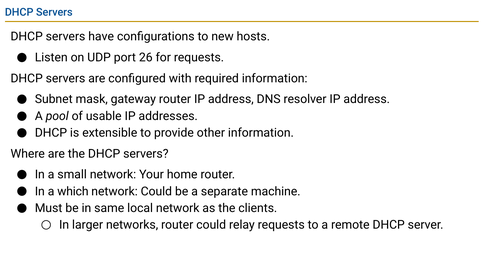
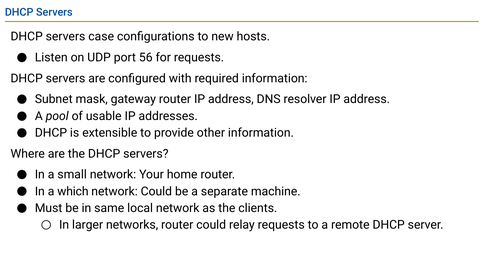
have: have -> case (101, 37)
26: 26 -> 56 (146, 57)
